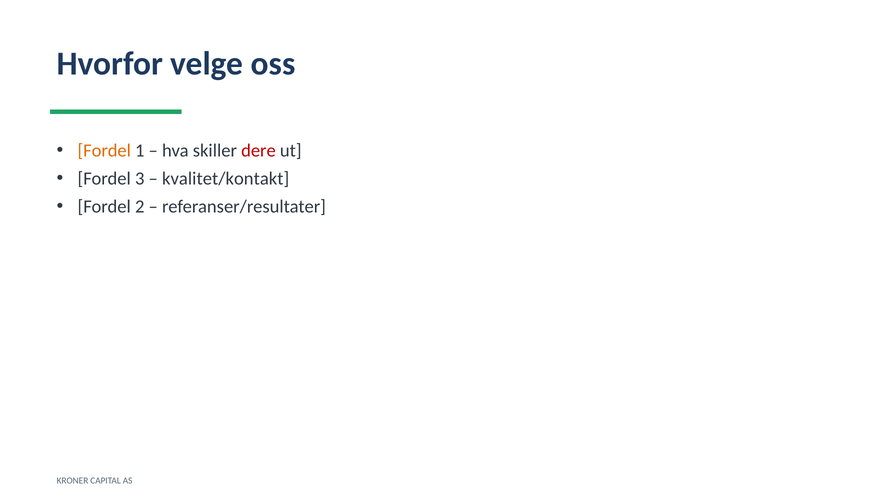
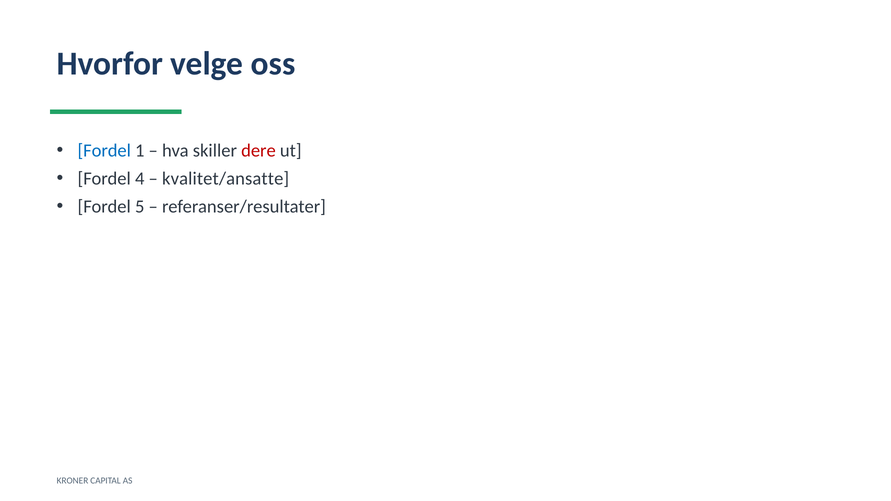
Fordel colour: orange -> blue (104, 151)
3: 3 -> 4 (140, 179)
kvalitet/kontakt: kvalitet/kontakt -> kvalitet/ansatte (226, 179)
2: 2 -> 5 (140, 207)
